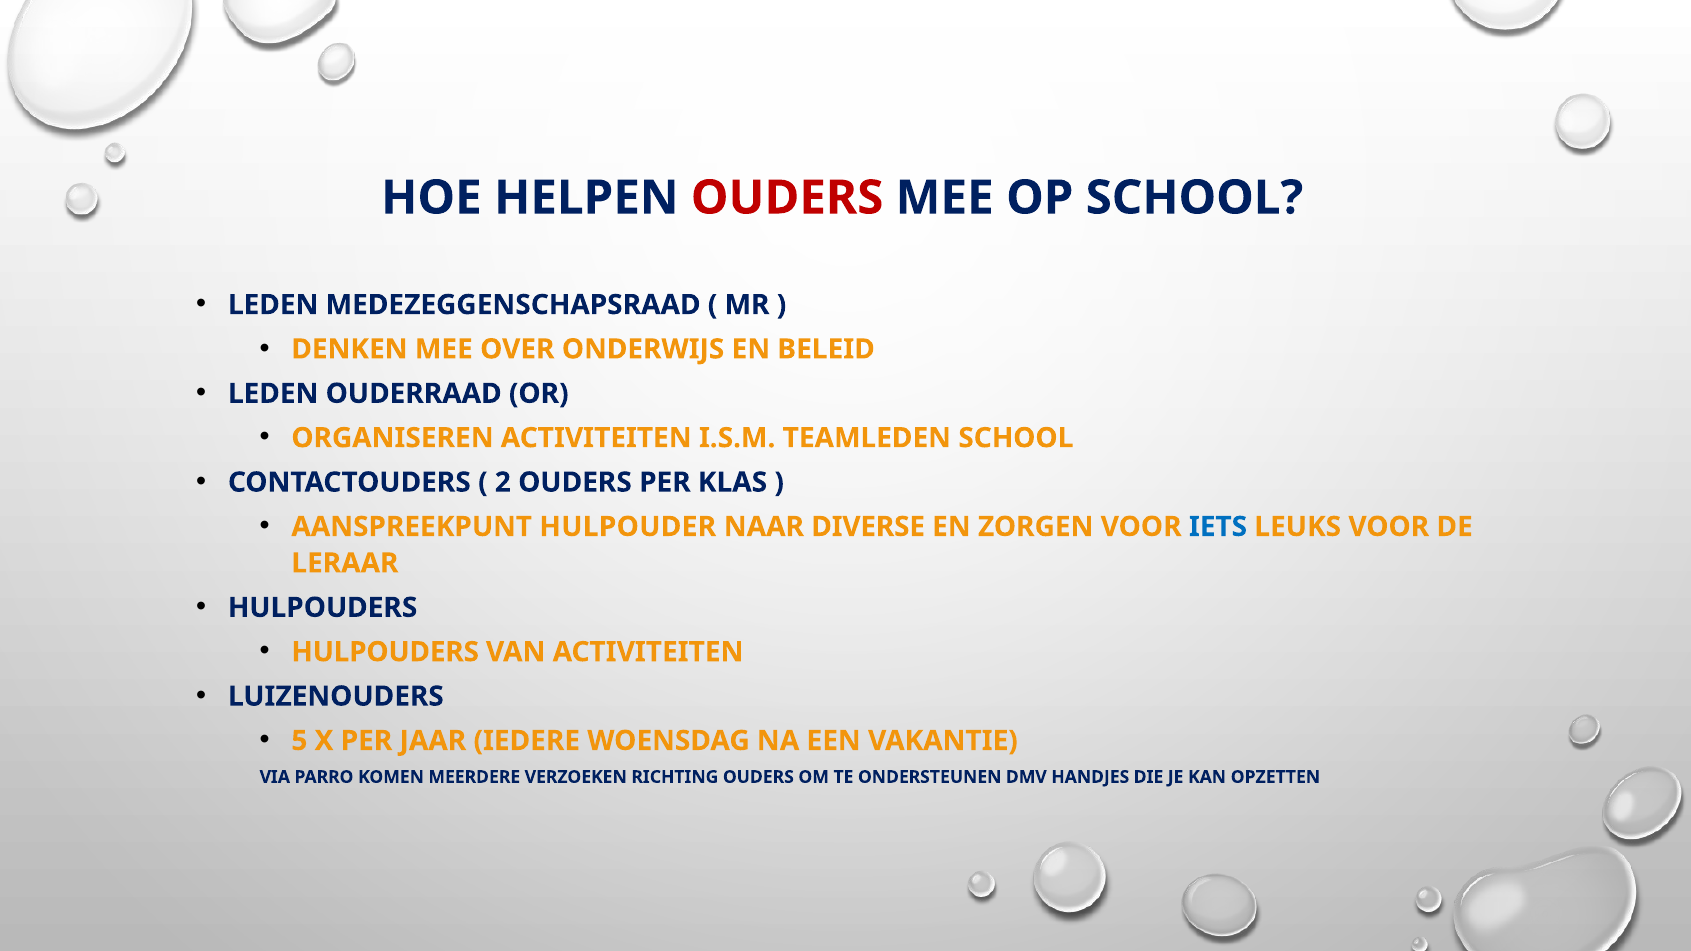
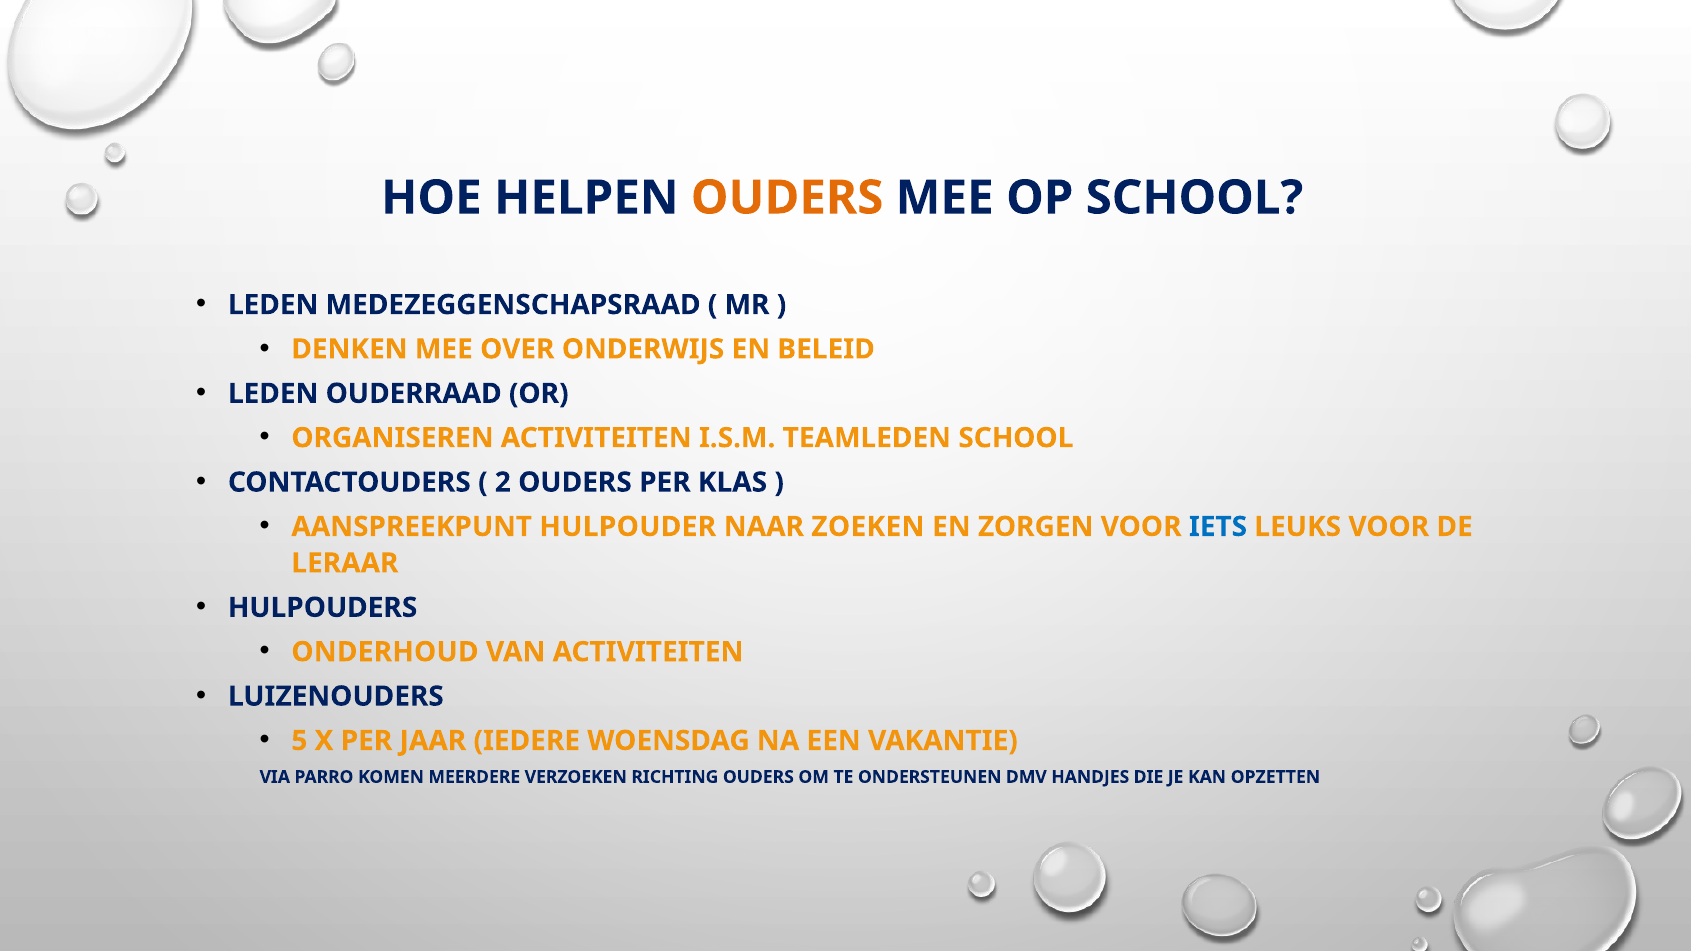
OUDERS colour: red -> orange (787, 198)
DIVERSE: DIVERSE -> ZOEKEN (868, 527)
HULPOUDERS: HULPOUDERS -> ONDERHOUD (385, 652)
